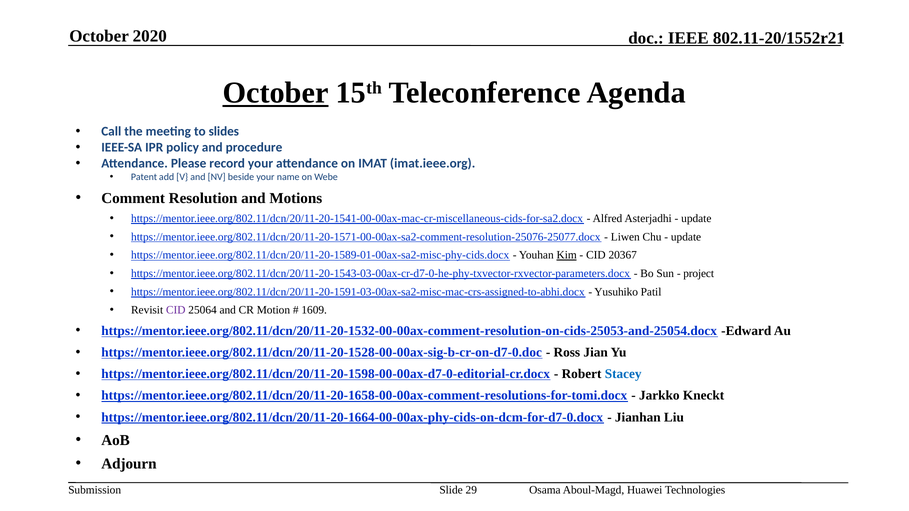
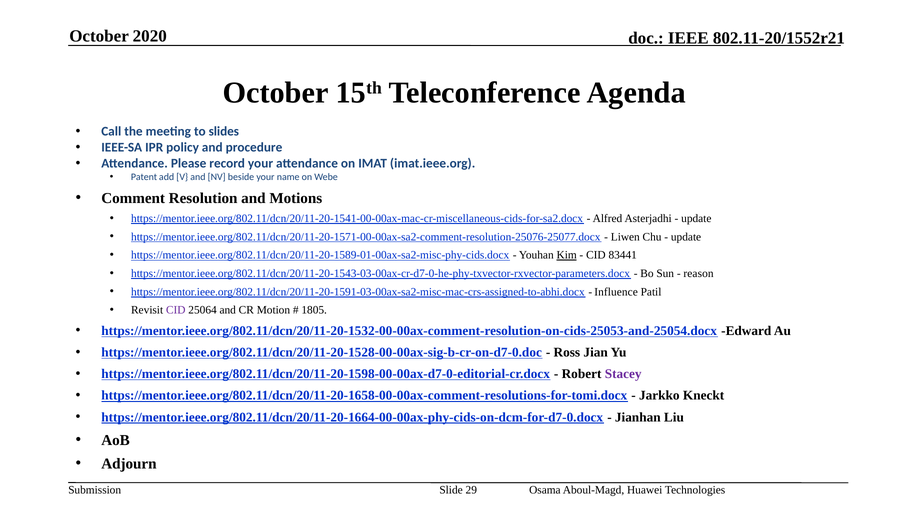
October underline: present -> none (276, 93)
20367: 20367 -> 83441 (623, 255)
project: project -> reason (699, 274)
Yusuhiko: Yusuhiko -> Influence (616, 292)
1609: 1609 -> 1805 (314, 310)
Stacey colour: blue -> purple (623, 374)
